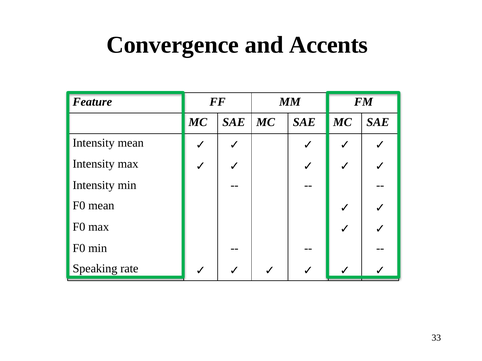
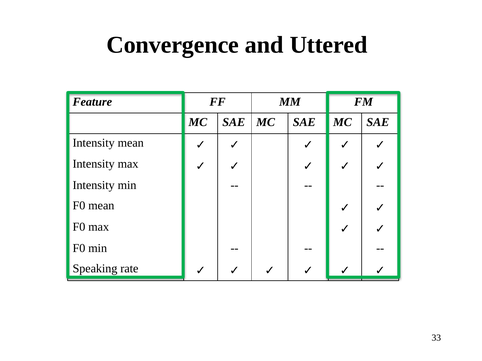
Accents: Accents -> Uttered (329, 45)
